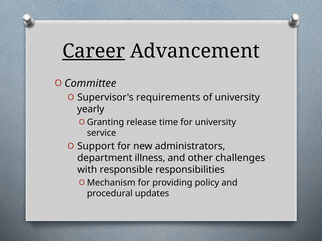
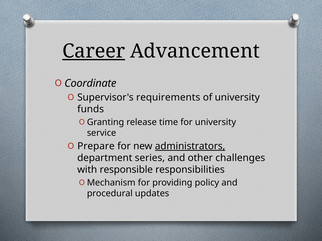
Committee: Committee -> Coordinate (90, 83)
yearly: yearly -> funds (91, 109)
Support: Support -> Prepare (96, 146)
administrators underline: none -> present (190, 146)
illness: illness -> series (150, 158)
